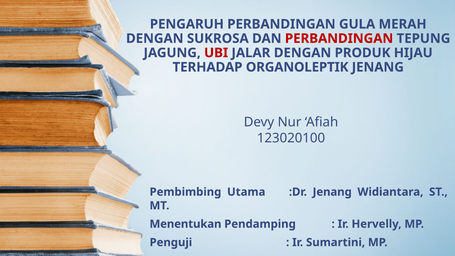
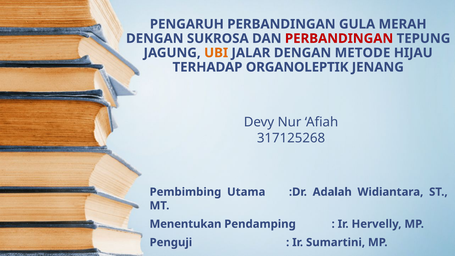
UBI colour: red -> orange (216, 53)
PRODUK: PRODUK -> METODE (362, 53)
123020100: 123020100 -> 317125268 (291, 138)
:Dr Jenang: Jenang -> Adalah (332, 192)
